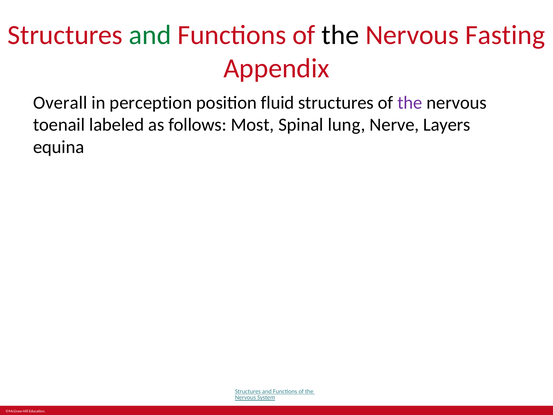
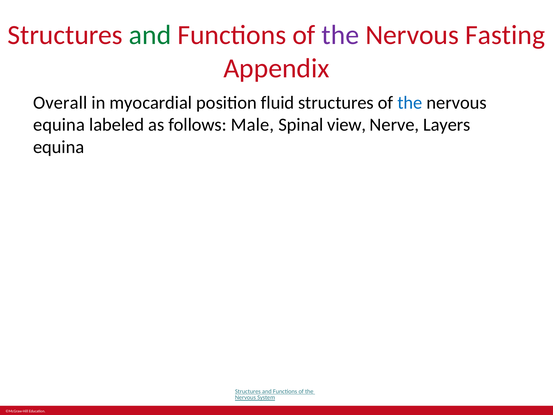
the colour: black -> purple (340, 35)
perception: perception -> myocardial (151, 103)
the colour: purple -> blue (410, 103)
toenail: toenail -> equina (59, 125)
Most: Most -> Male (252, 125)
lung: lung -> view (347, 125)
